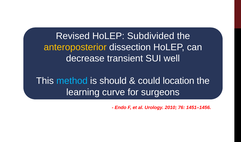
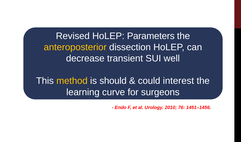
Subdivided: Subdivided -> Parameters (151, 36)
method colour: light blue -> yellow (72, 81)
location: location -> interest (178, 81)
